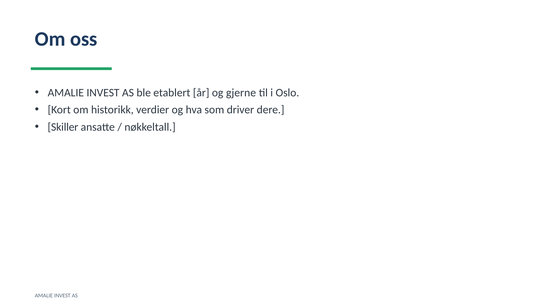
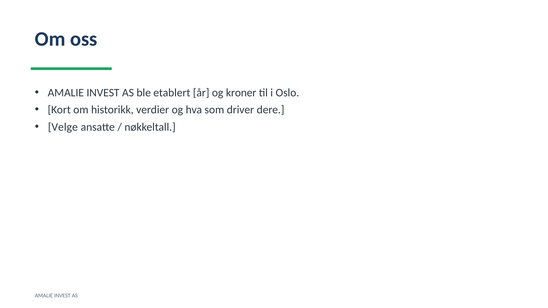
gjerne: gjerne -> kroner (241, 93)
Skiller: Skiller -> Velge (63, 127)
